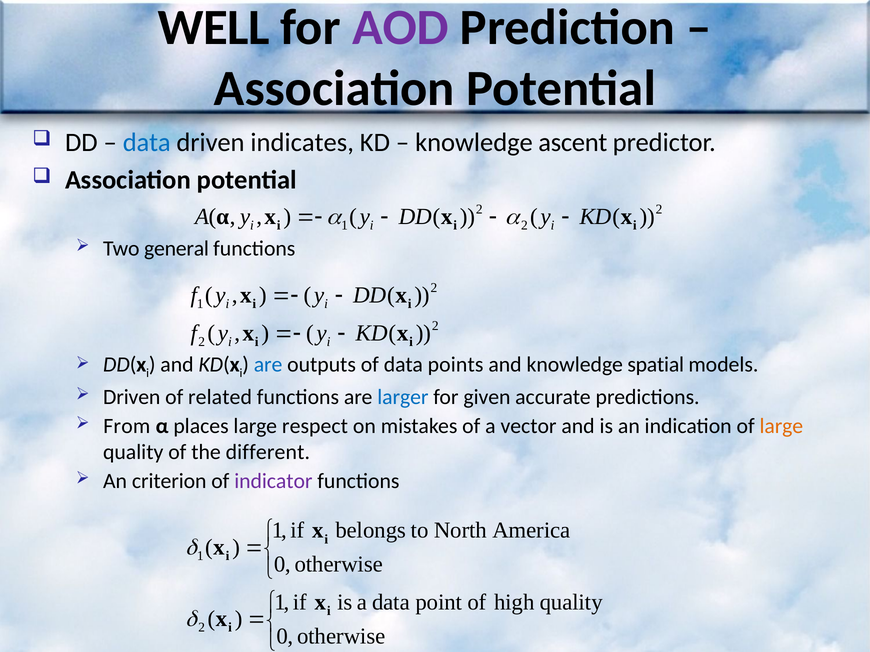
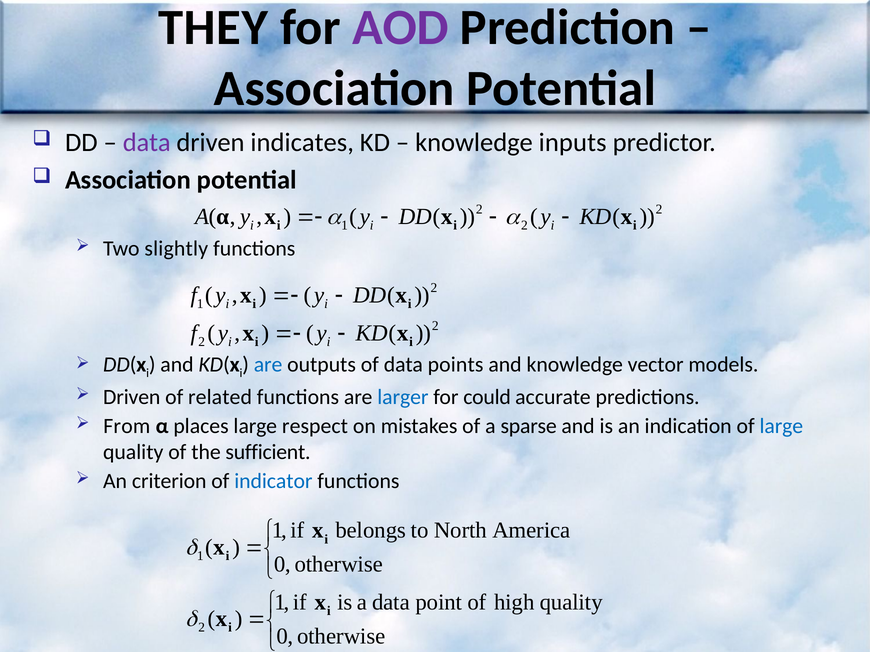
WELL: WELL -> THEY (213, 27)
data colour: blue -> purple (147, 143)
ascent: ascent -> inputs (573, 143)
general: general -> slightly (176, 249)
spatial: spatial -> vector (656, 365)
given: given -> could (487, 397)
vector: vector -> sparse (529, 426)
large colour: orange -> blue (781, 426)
different: different -> sufficient (268, 452)
indicator colour: purple -> blue (273, 481)
